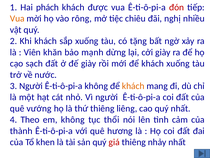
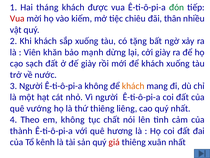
phách: phách -> tháng (47, 7)
đón colour: red -> green (177, 7)
Vua colour: orange -> red (17, 19)
rông: rông -> kiếm (82, 19)
nghị: nghị -> thân (173, 19)
thổi: thổi -> chất (112, 119)
khen: khen -> kênh (45, 142)
nhảy: nhảy -> xuân (157, 142)
